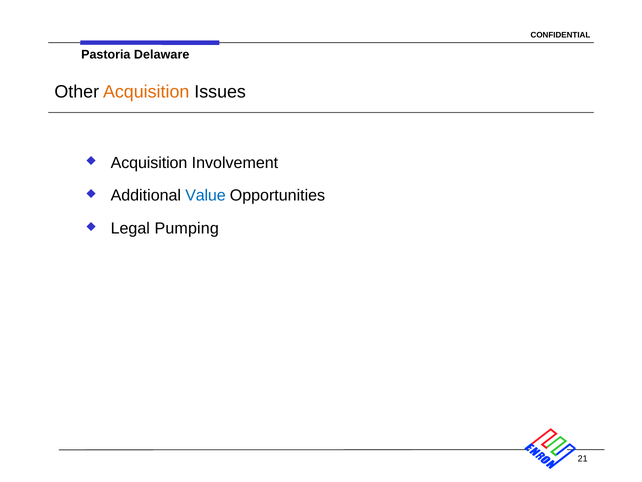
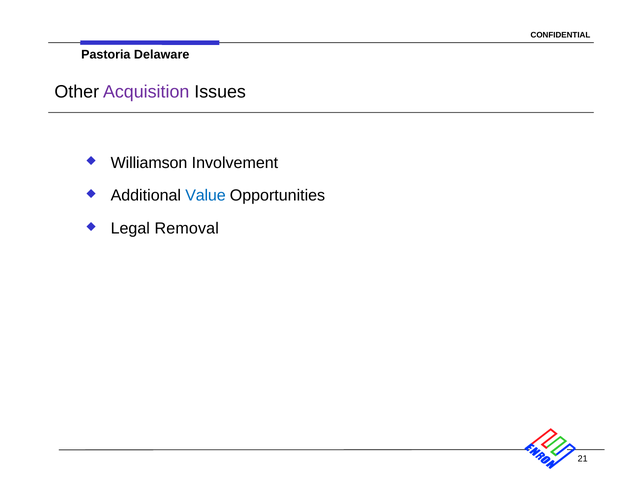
Acquisition colour: orange -> purple (146, 92)
Acquisition: Acquisition -> Williamson (149, 163)
Pumping: Pumping -> Removal (187, 228)
